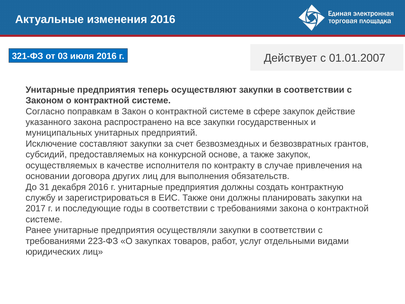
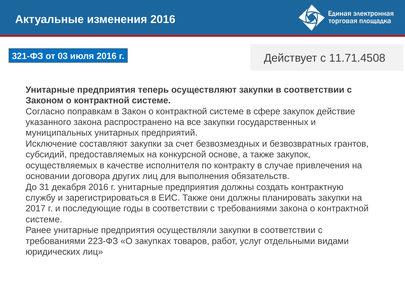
01.01.2007: 01.01.2007 -> 11.71.4508 (357, 58)
